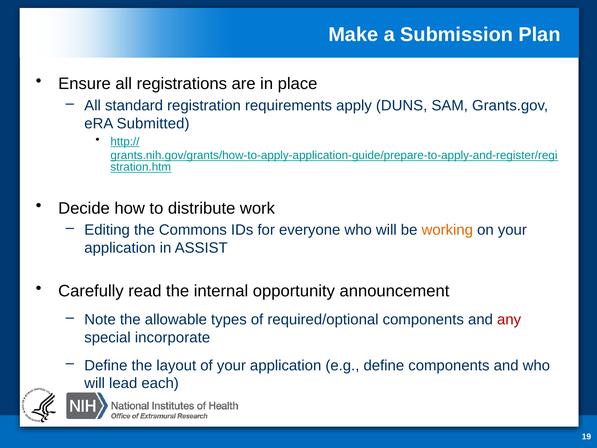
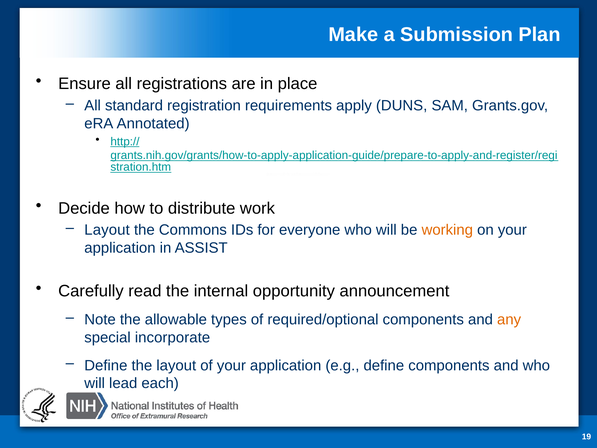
Submitted: Submitted -> Annotated (153, 123)
Editing: Editing -> Layout (107, 230)
any colour: red -> orange (509, 319)
